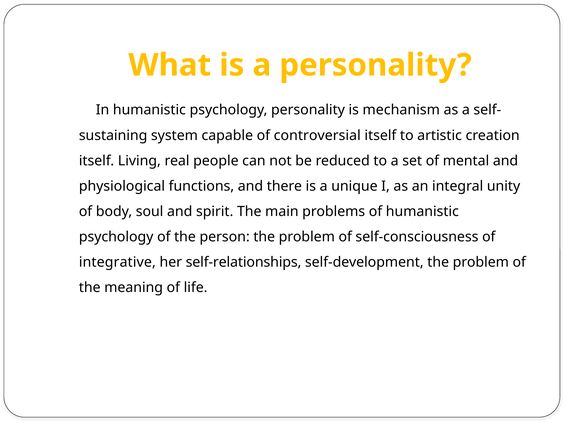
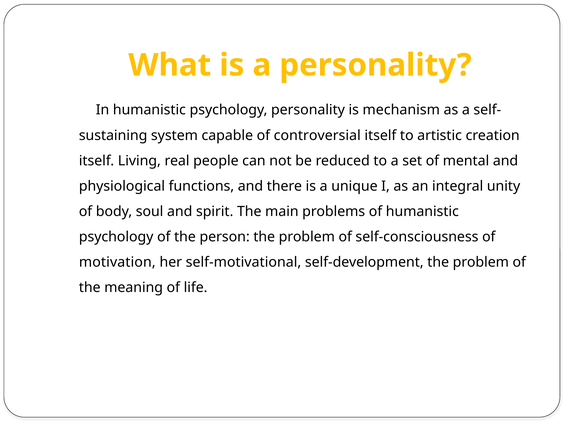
integrative: integrative -> motivation (117, 262)
self-relationships: self-relationships -> self-motivational (243, 262)
